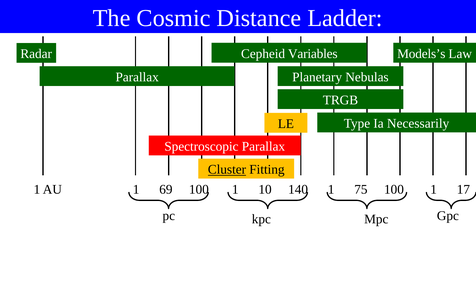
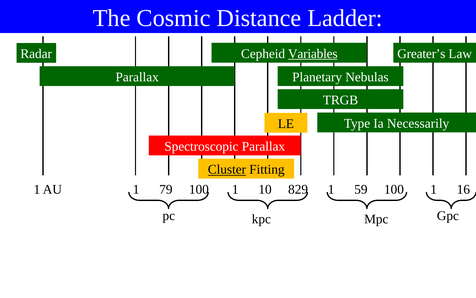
Variables underline: none -> present (313, 54)
Models’s: Models’s -> Greater’s (421, 54)
69: 69 -> 79 (166, 189)
140: 140 -> 829 (298, 189)
75: 75 -> 59 (361, 189)
17: 17 -> 16 (463, 189)
